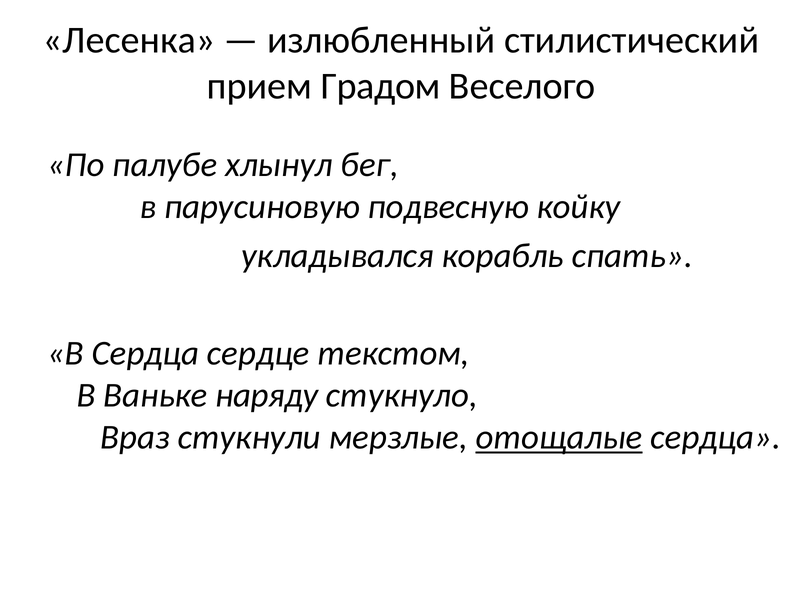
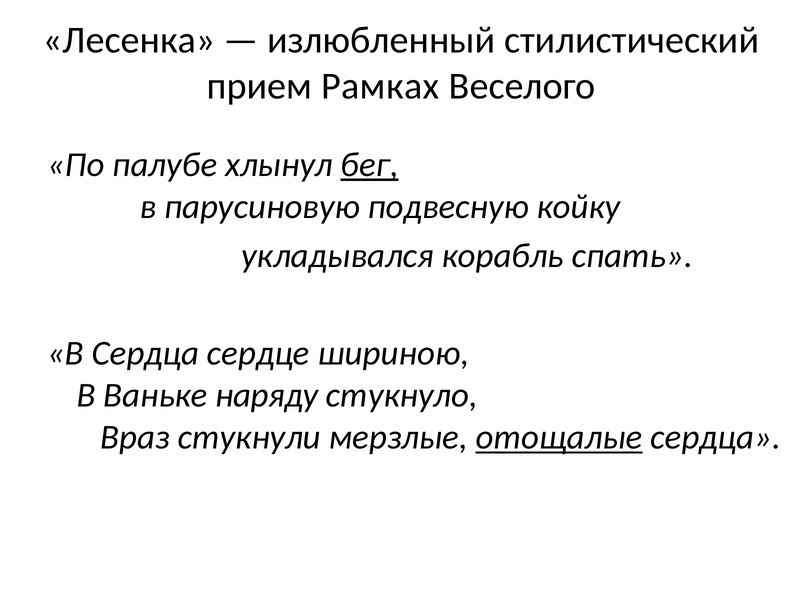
Градом: Градом -> Рамках (380, 86)
бег underline: none -> present (370, 165)
текстом: текстом -> шириною (393, 353)
